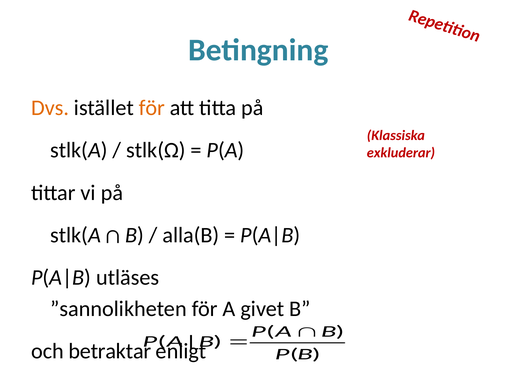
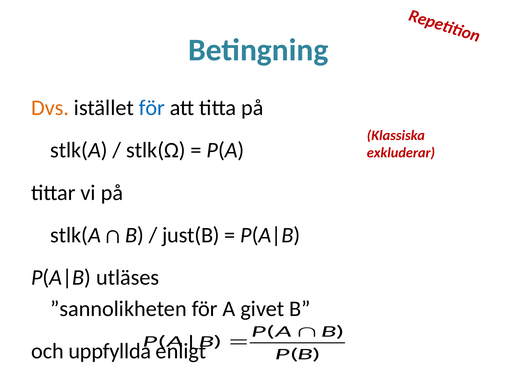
för colour: orange -> blue (152, 108)
alla(B: alla(B -> just(B (191, 236)
betraktar: betraktar -> uppfyllda (110, 352)
